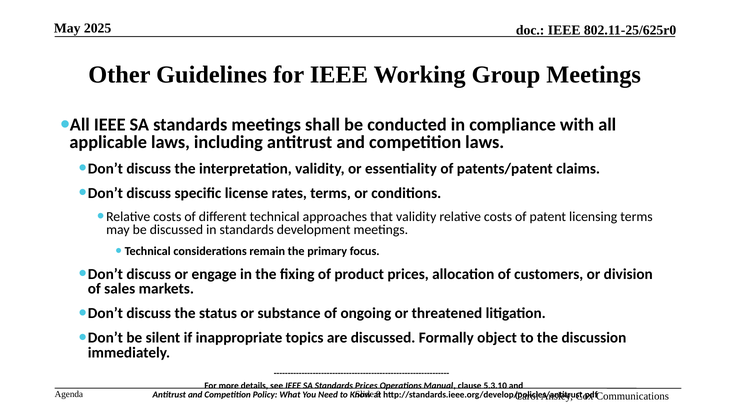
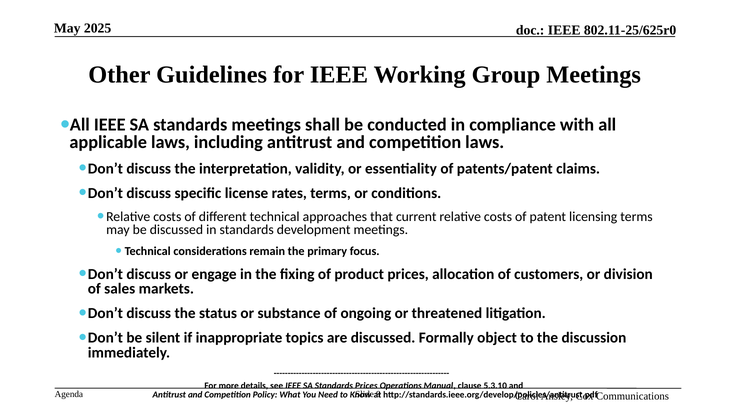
that validity: validity -> current (416, 216)
